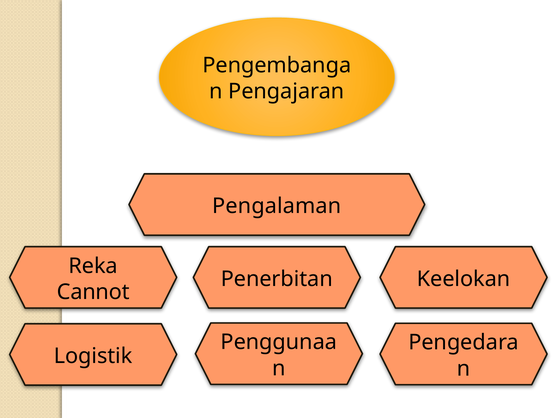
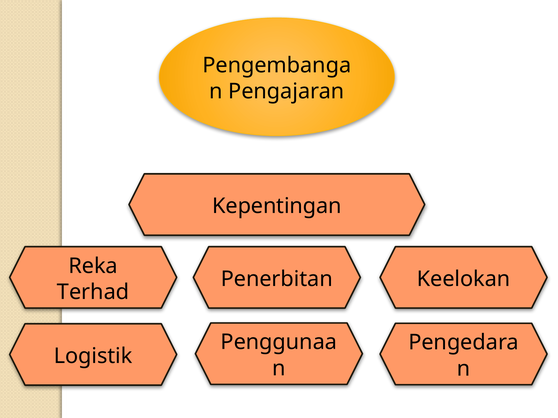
Pengalaman: Pengalaman -> Kepentingan (277, 206)
Cannot: Cannot -> Terhad (93, 292)
